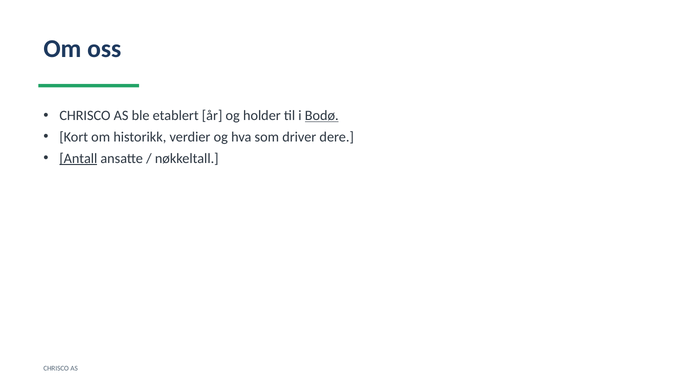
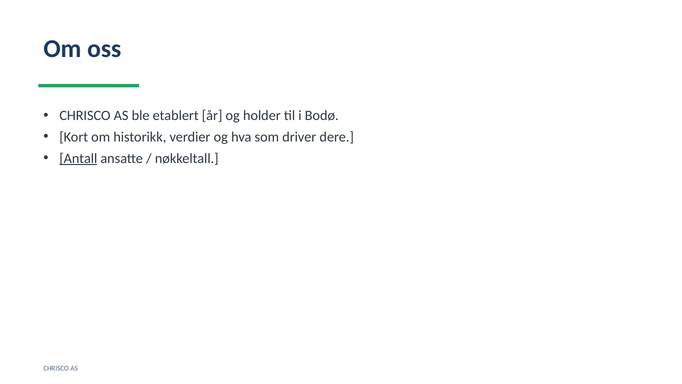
Bodø underline: present -> none (322, 116)
